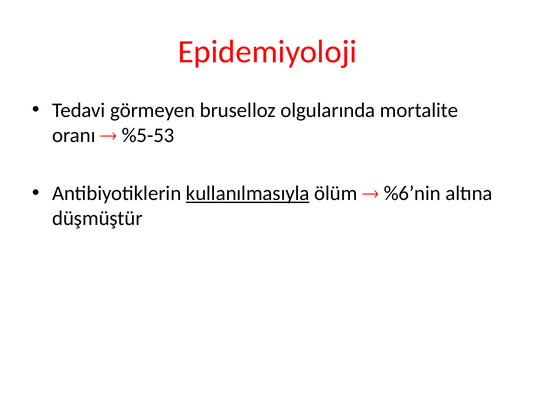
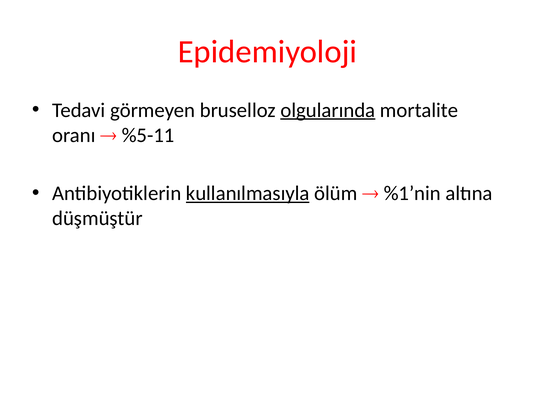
olgularında underline: none -> present (328, 110)
%5-53: %5-53 -> %5-11 (148, 135)
%6’nin: %6’nin -> %1’nin (412, 194)
